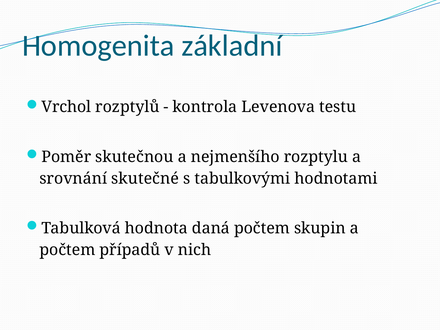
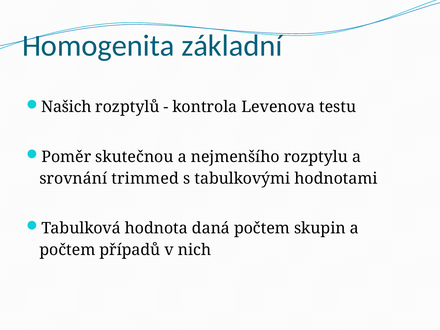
Vrchol: Vrchol -> Našich (66, 107)
skutečné: skutečné -> trimmed (145, 179)
